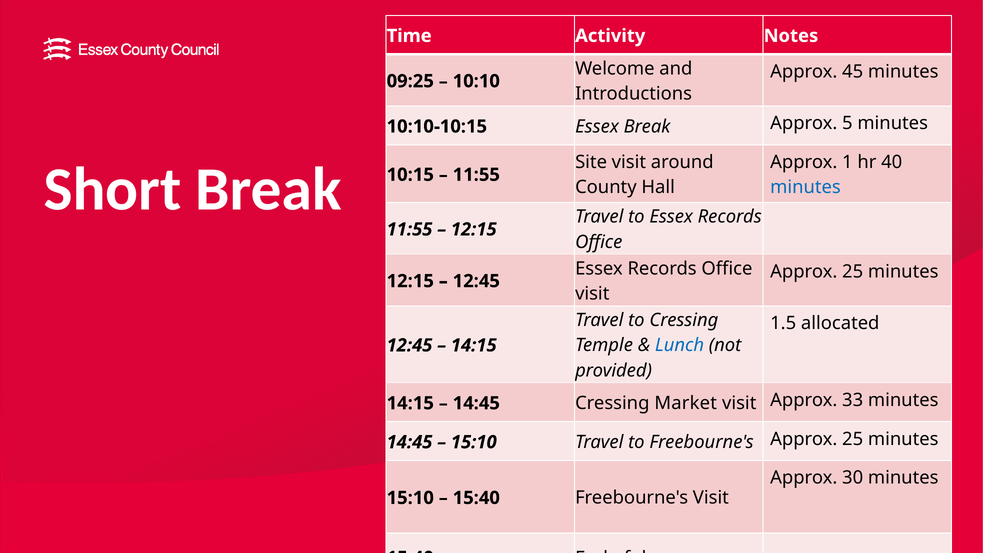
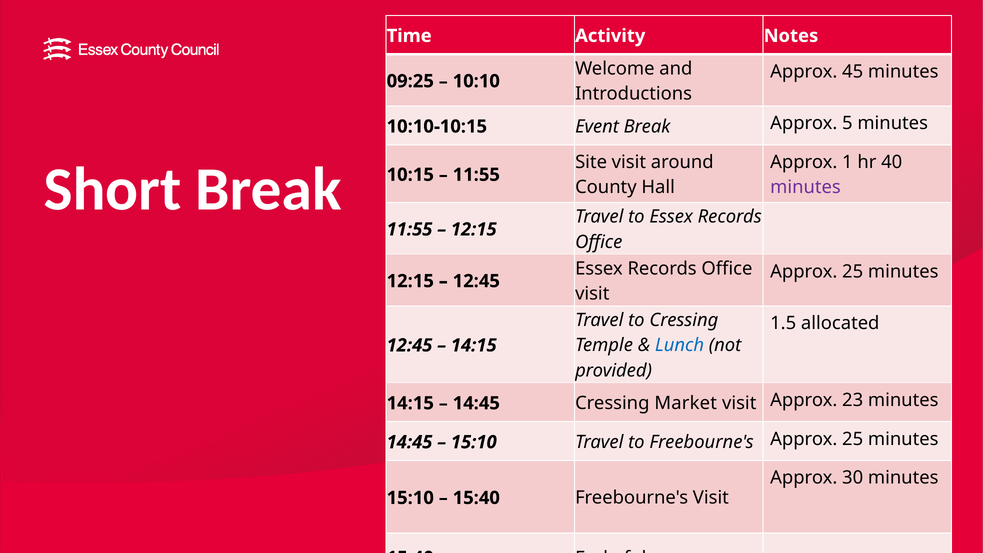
10:10-10:15 Essex: Essex -> Event (597, 127)
minutes colour: blue -> purple (806, 187)
33: 33 -> 23 (853, 400)
